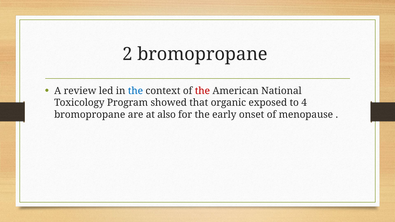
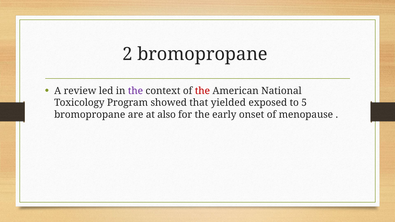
the colour: blue -> purple (135, 91)
organic: organic -> yielded (228, 103)
4: 4 -> 5 (304, 103)
